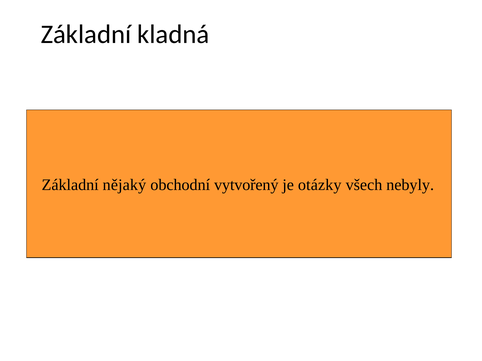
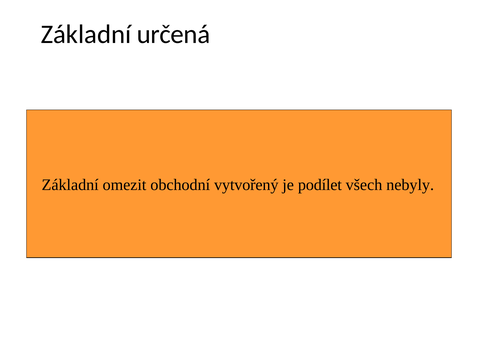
kladná: kladná -> určená (174, 35)
nějaký: nějaký -> omezit (124, 185)
otázky: otázky -> podílet (320, 185)
